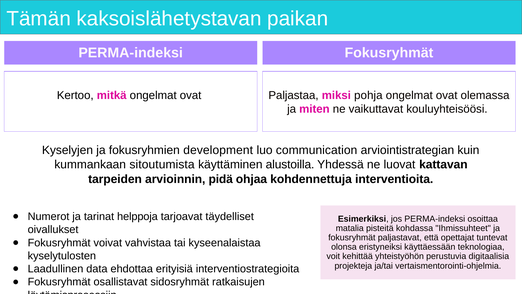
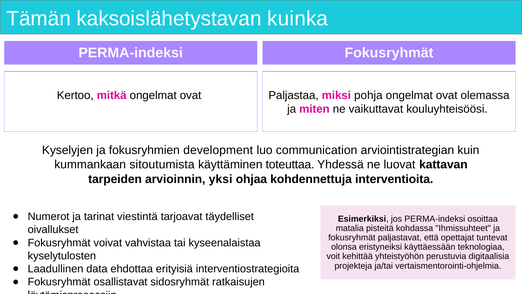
paikan: paikan -> kuinka (298, 19)
alustoilla: alustoilla -> toteuttaa (290, 164)
pidä: pidä -> yksi (221, 179)
helppoja: helppoja -> viestintä (137, 216)
